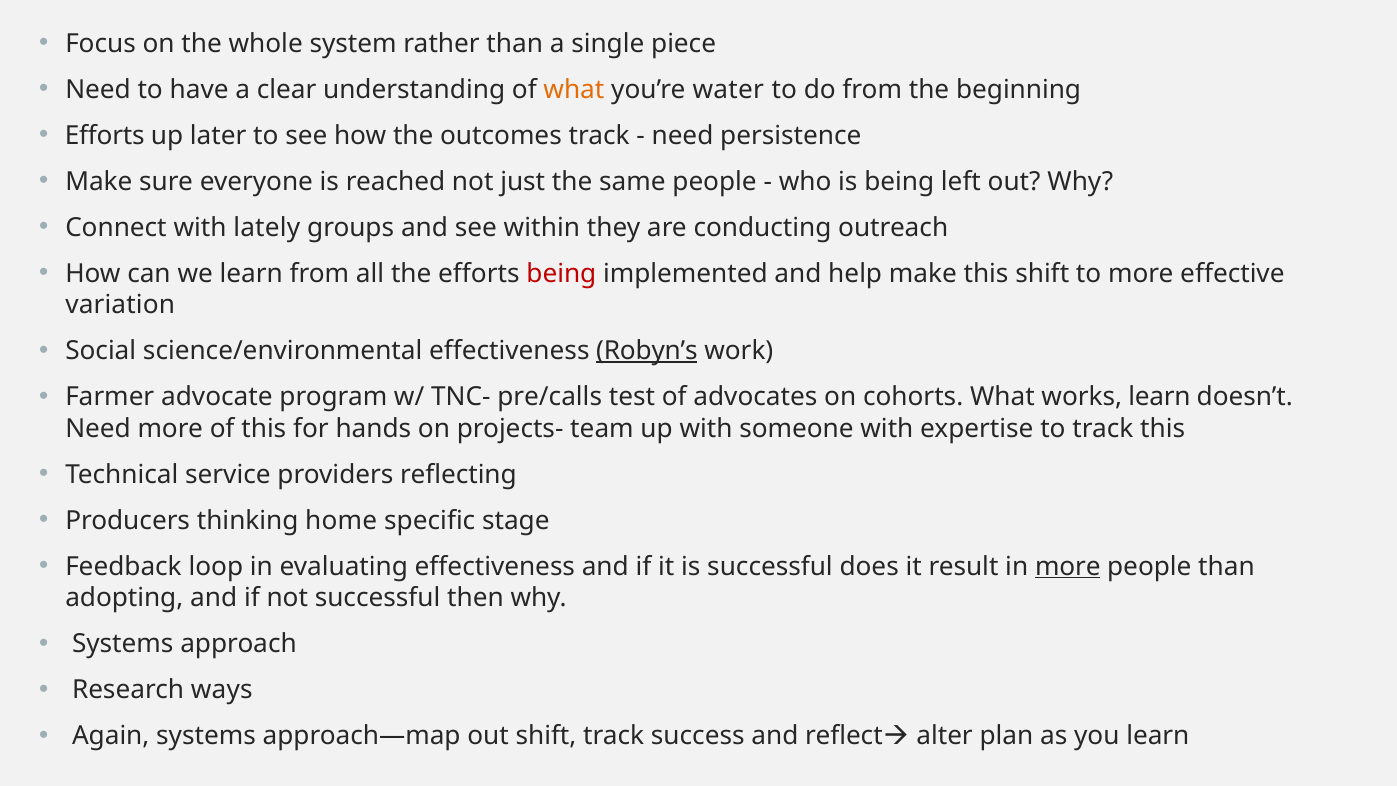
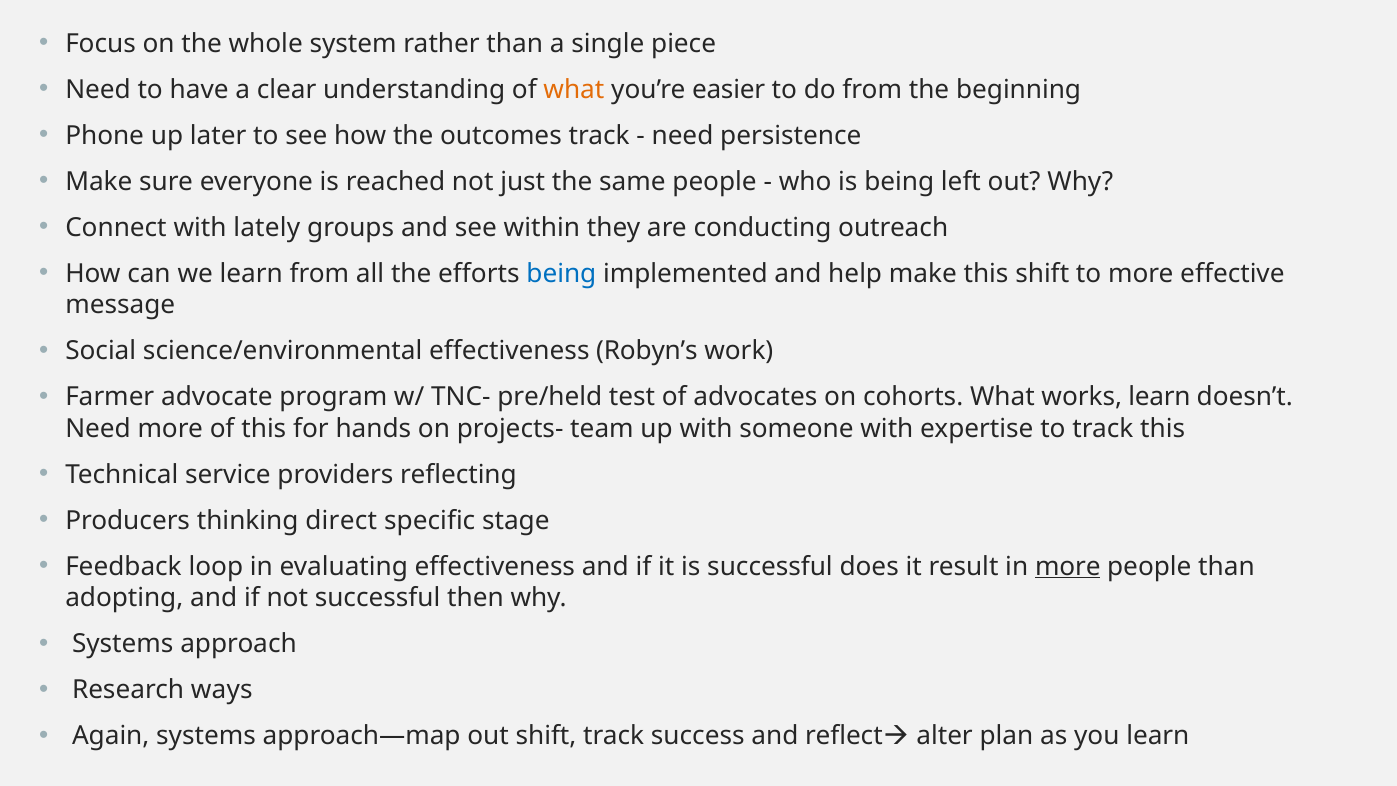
water: water -> easier (729, 89)
Efforts: Efforts -> Phone (105, 135)
being colour: red -> blue (561, 273)
variation: variation -> message (120, 305)
Robyn’s underline: present -> none (647, 351)
pre/calls: pre/calls -> pre/held (550, 397)
home: home -> direct (341, 520)
